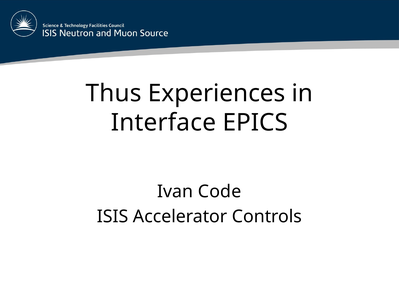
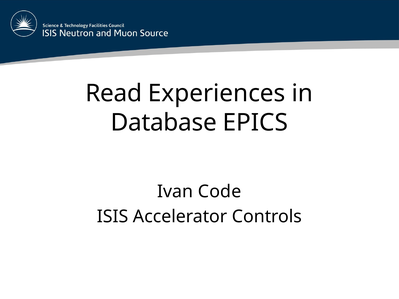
Thus: Thus -> Read (114, 93)
Interface: Interface -> Database (164, 123)
